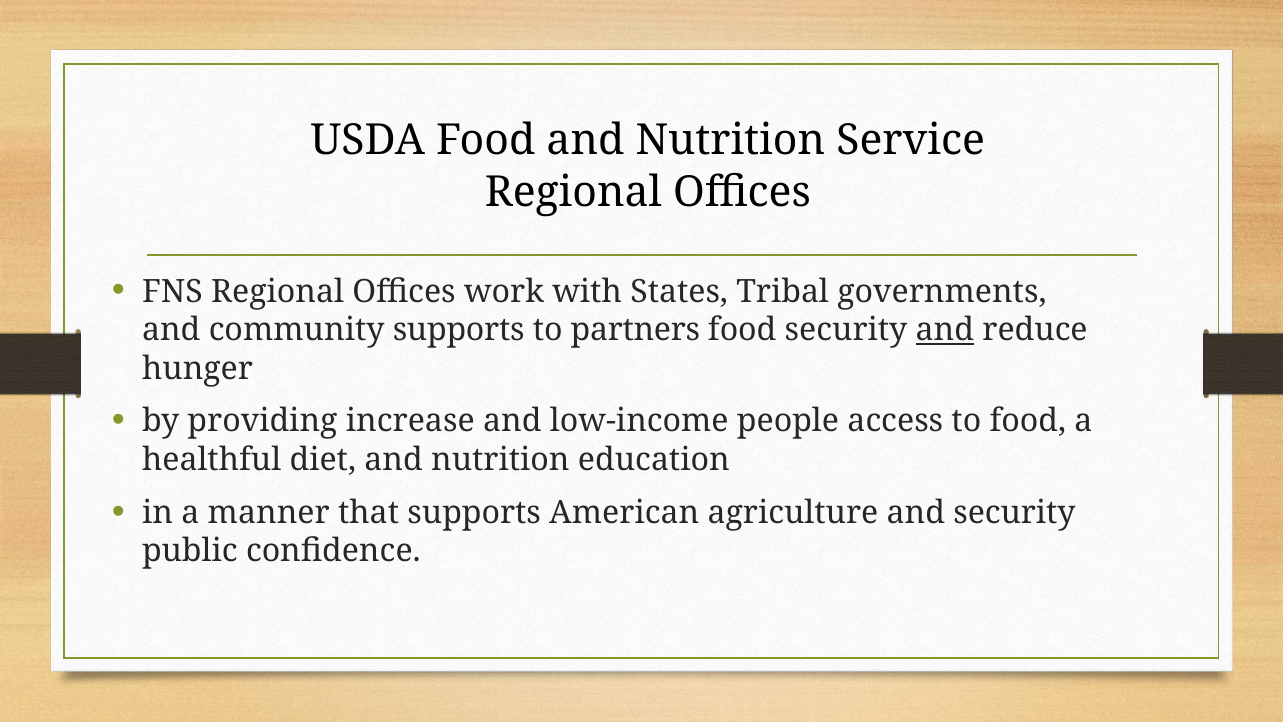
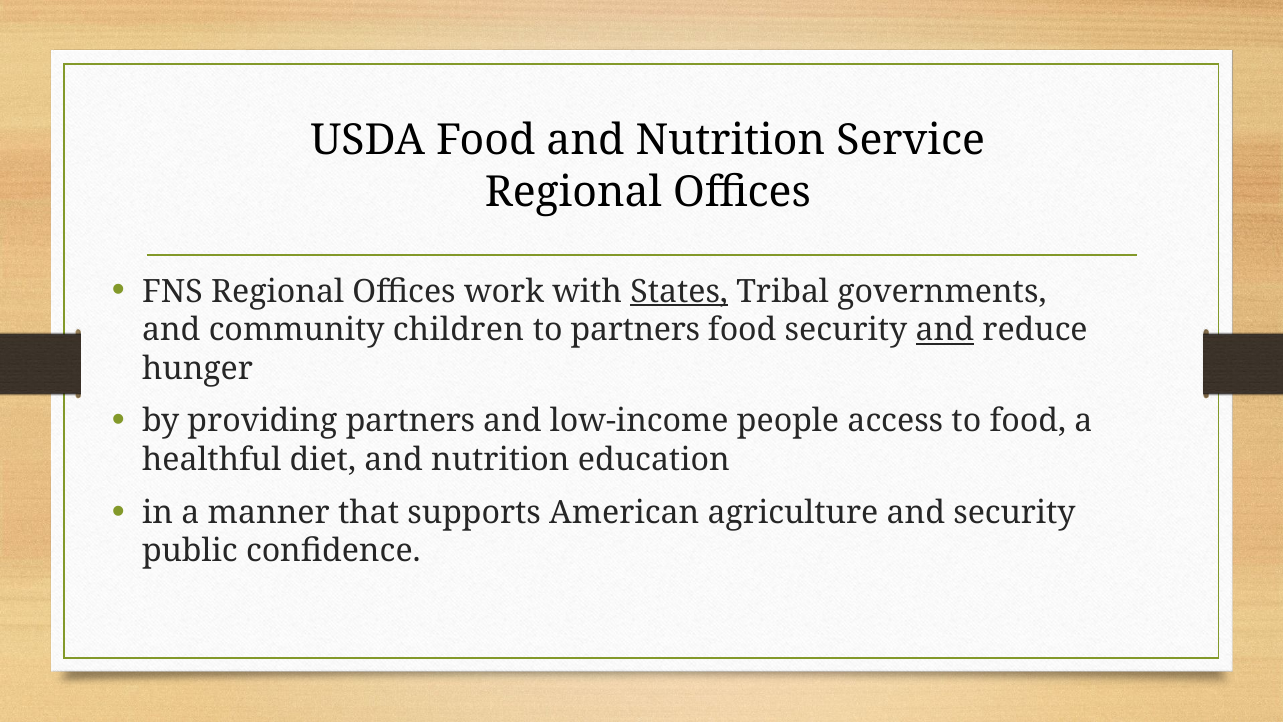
States underline: none -> present (679, 291)
community supports: supports -> children (458, 330)
providing increase: increase -> partners (410, 421)
